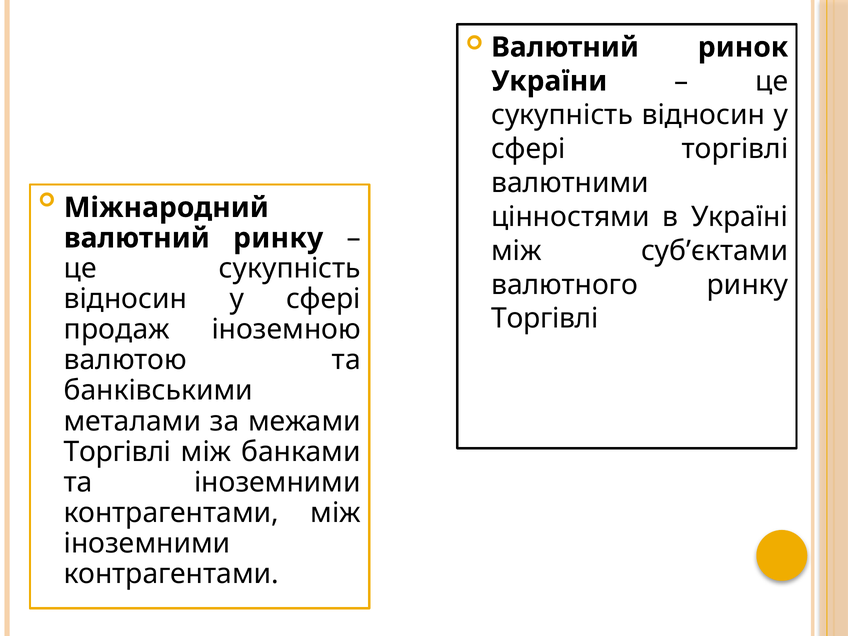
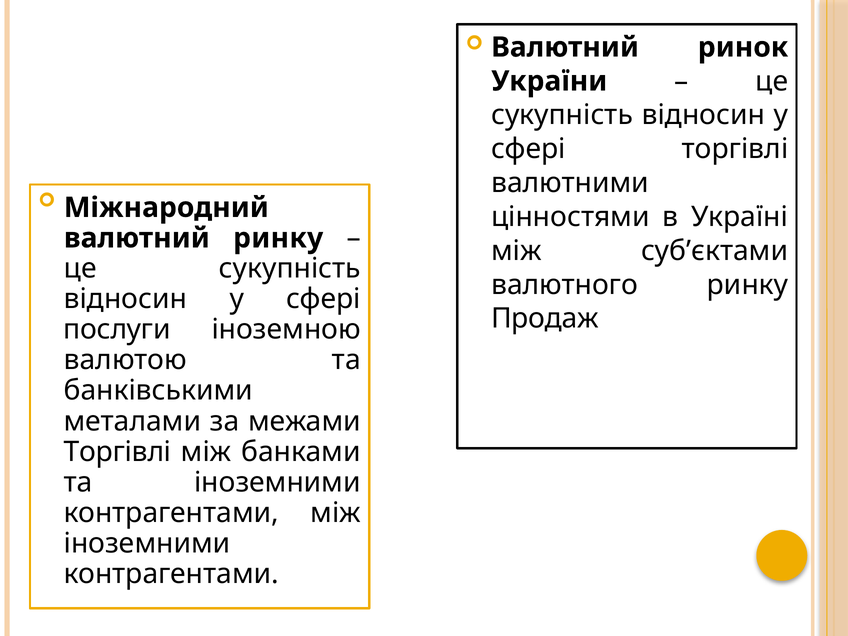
Торгівлі: Торгівлі -> Продаж (545, 319)
продаж: продаж -> послуги (117, 330)
